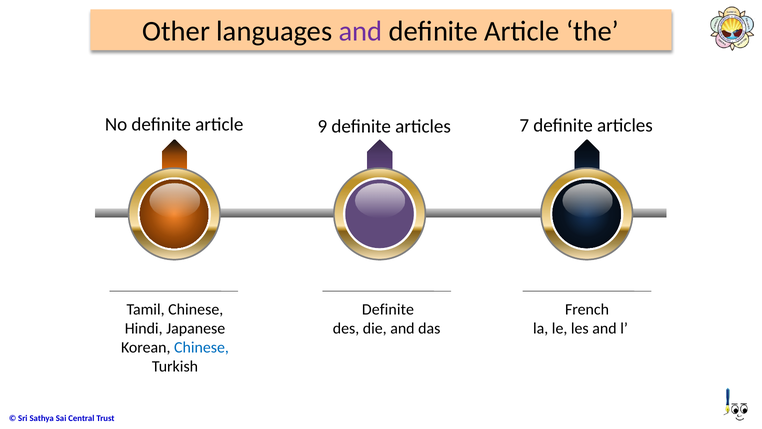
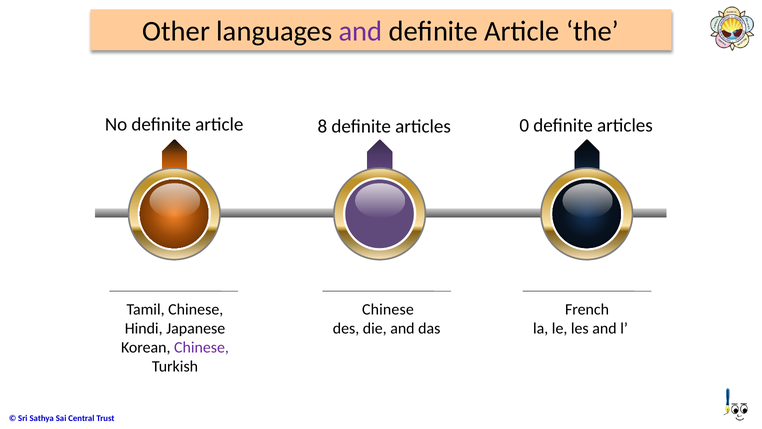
9: 9 -> 8 (322, 126)
7: 7 -> 0 (524, 125)
Definite: Definite -> Chinese (388, 309)
Chinese colour: blue -> purple (202, 347)
